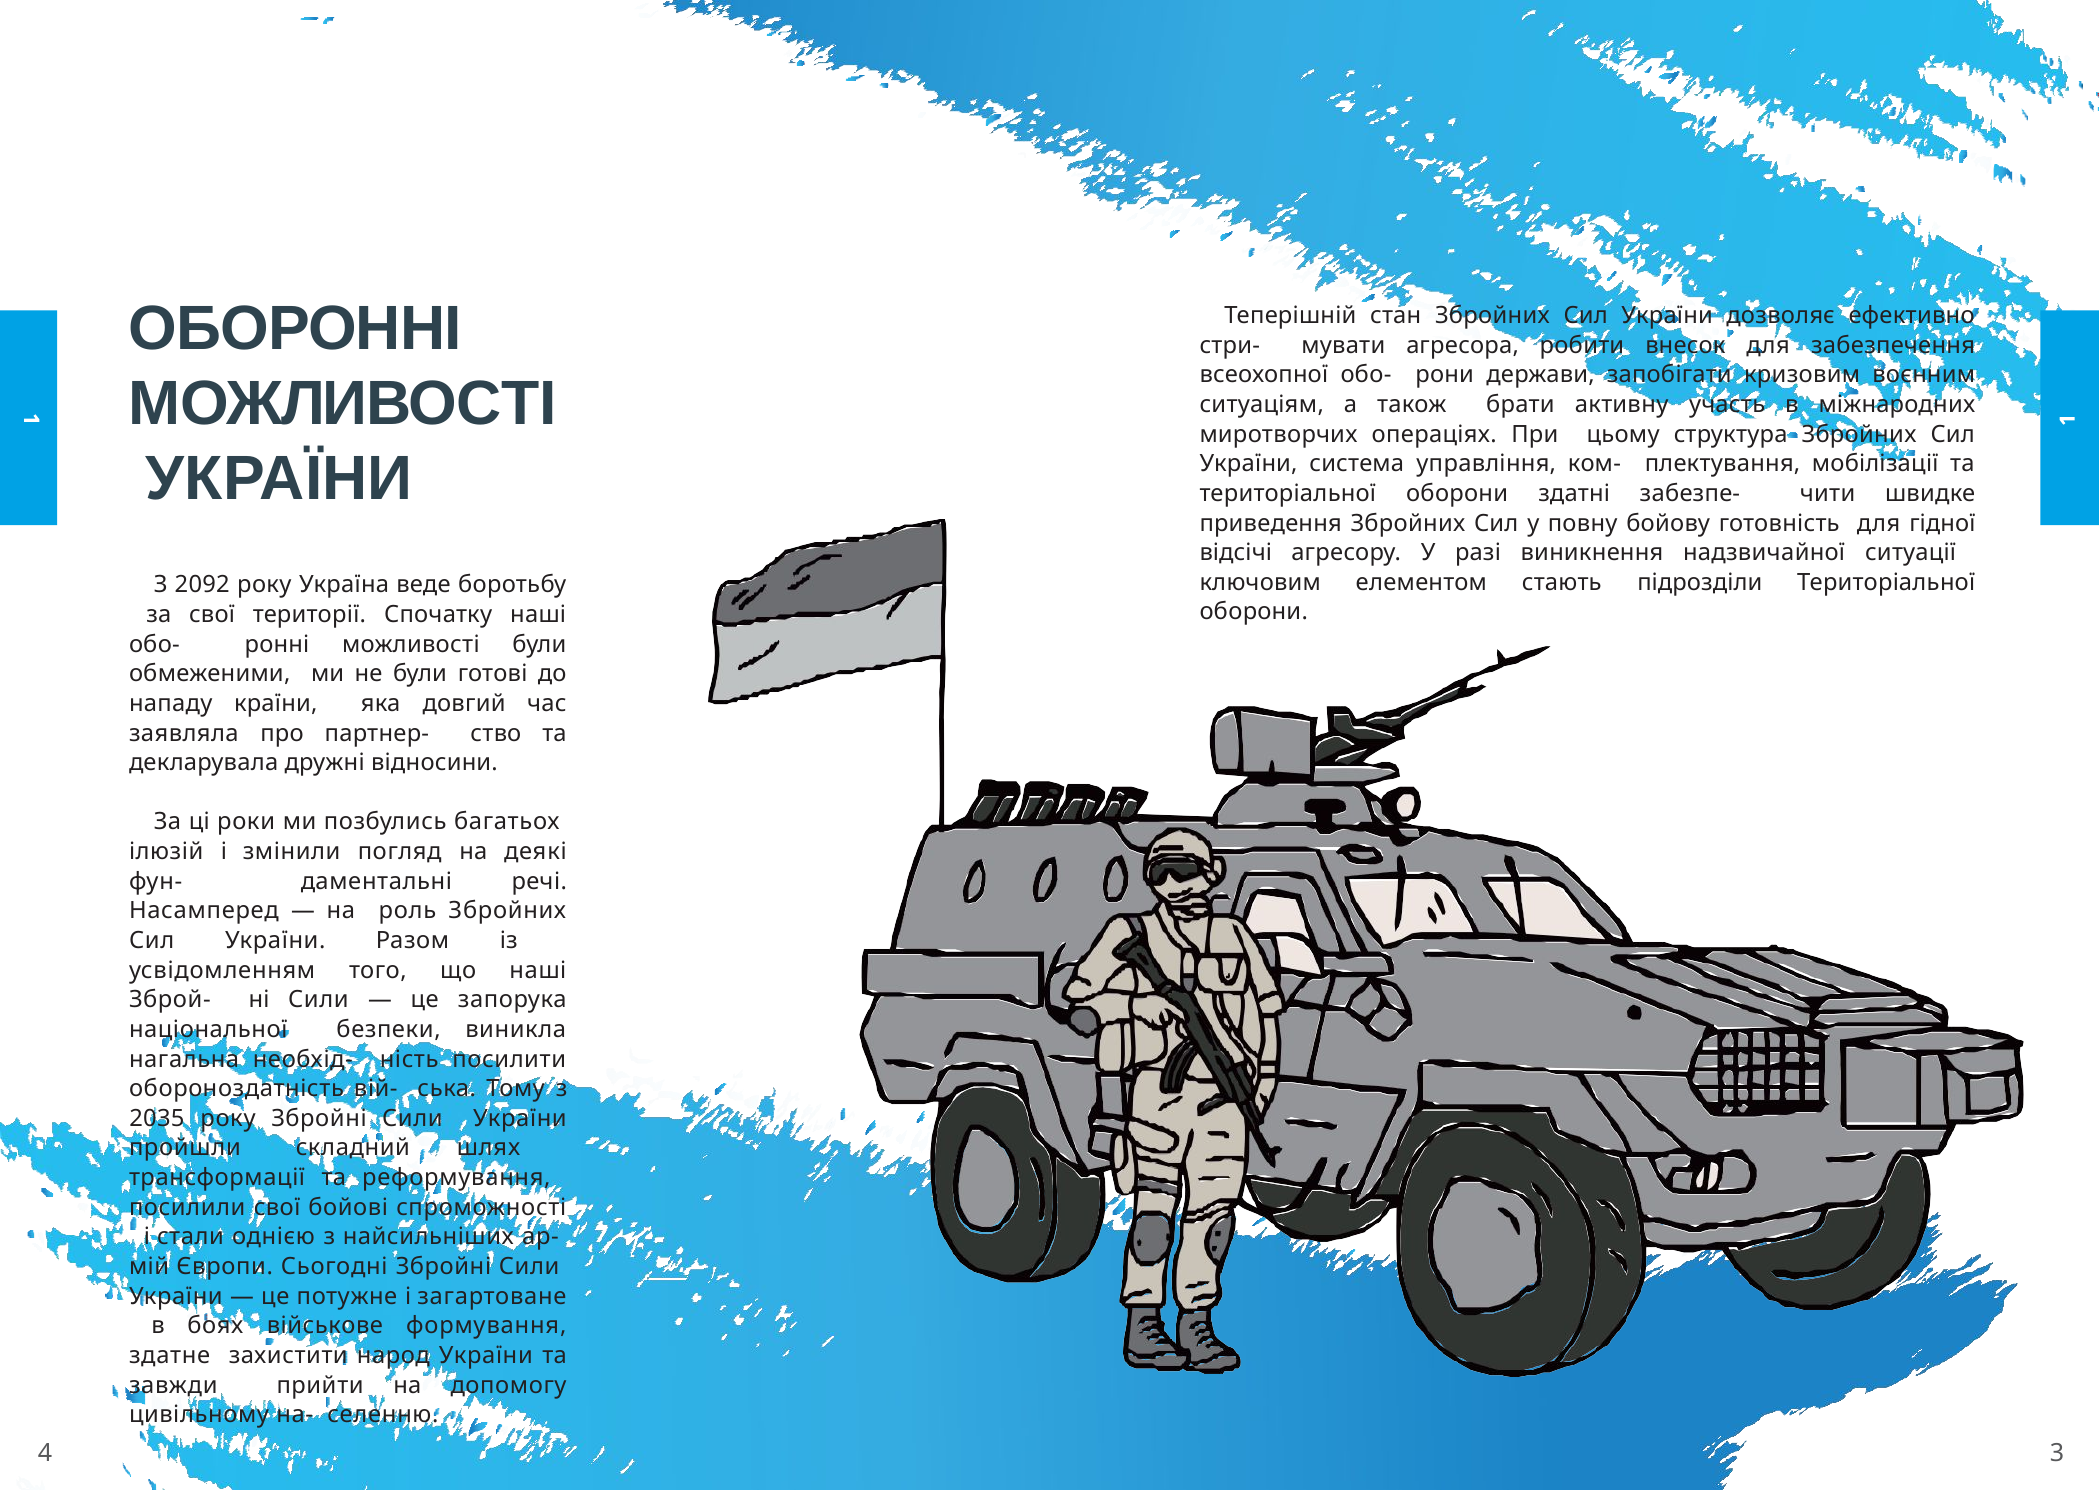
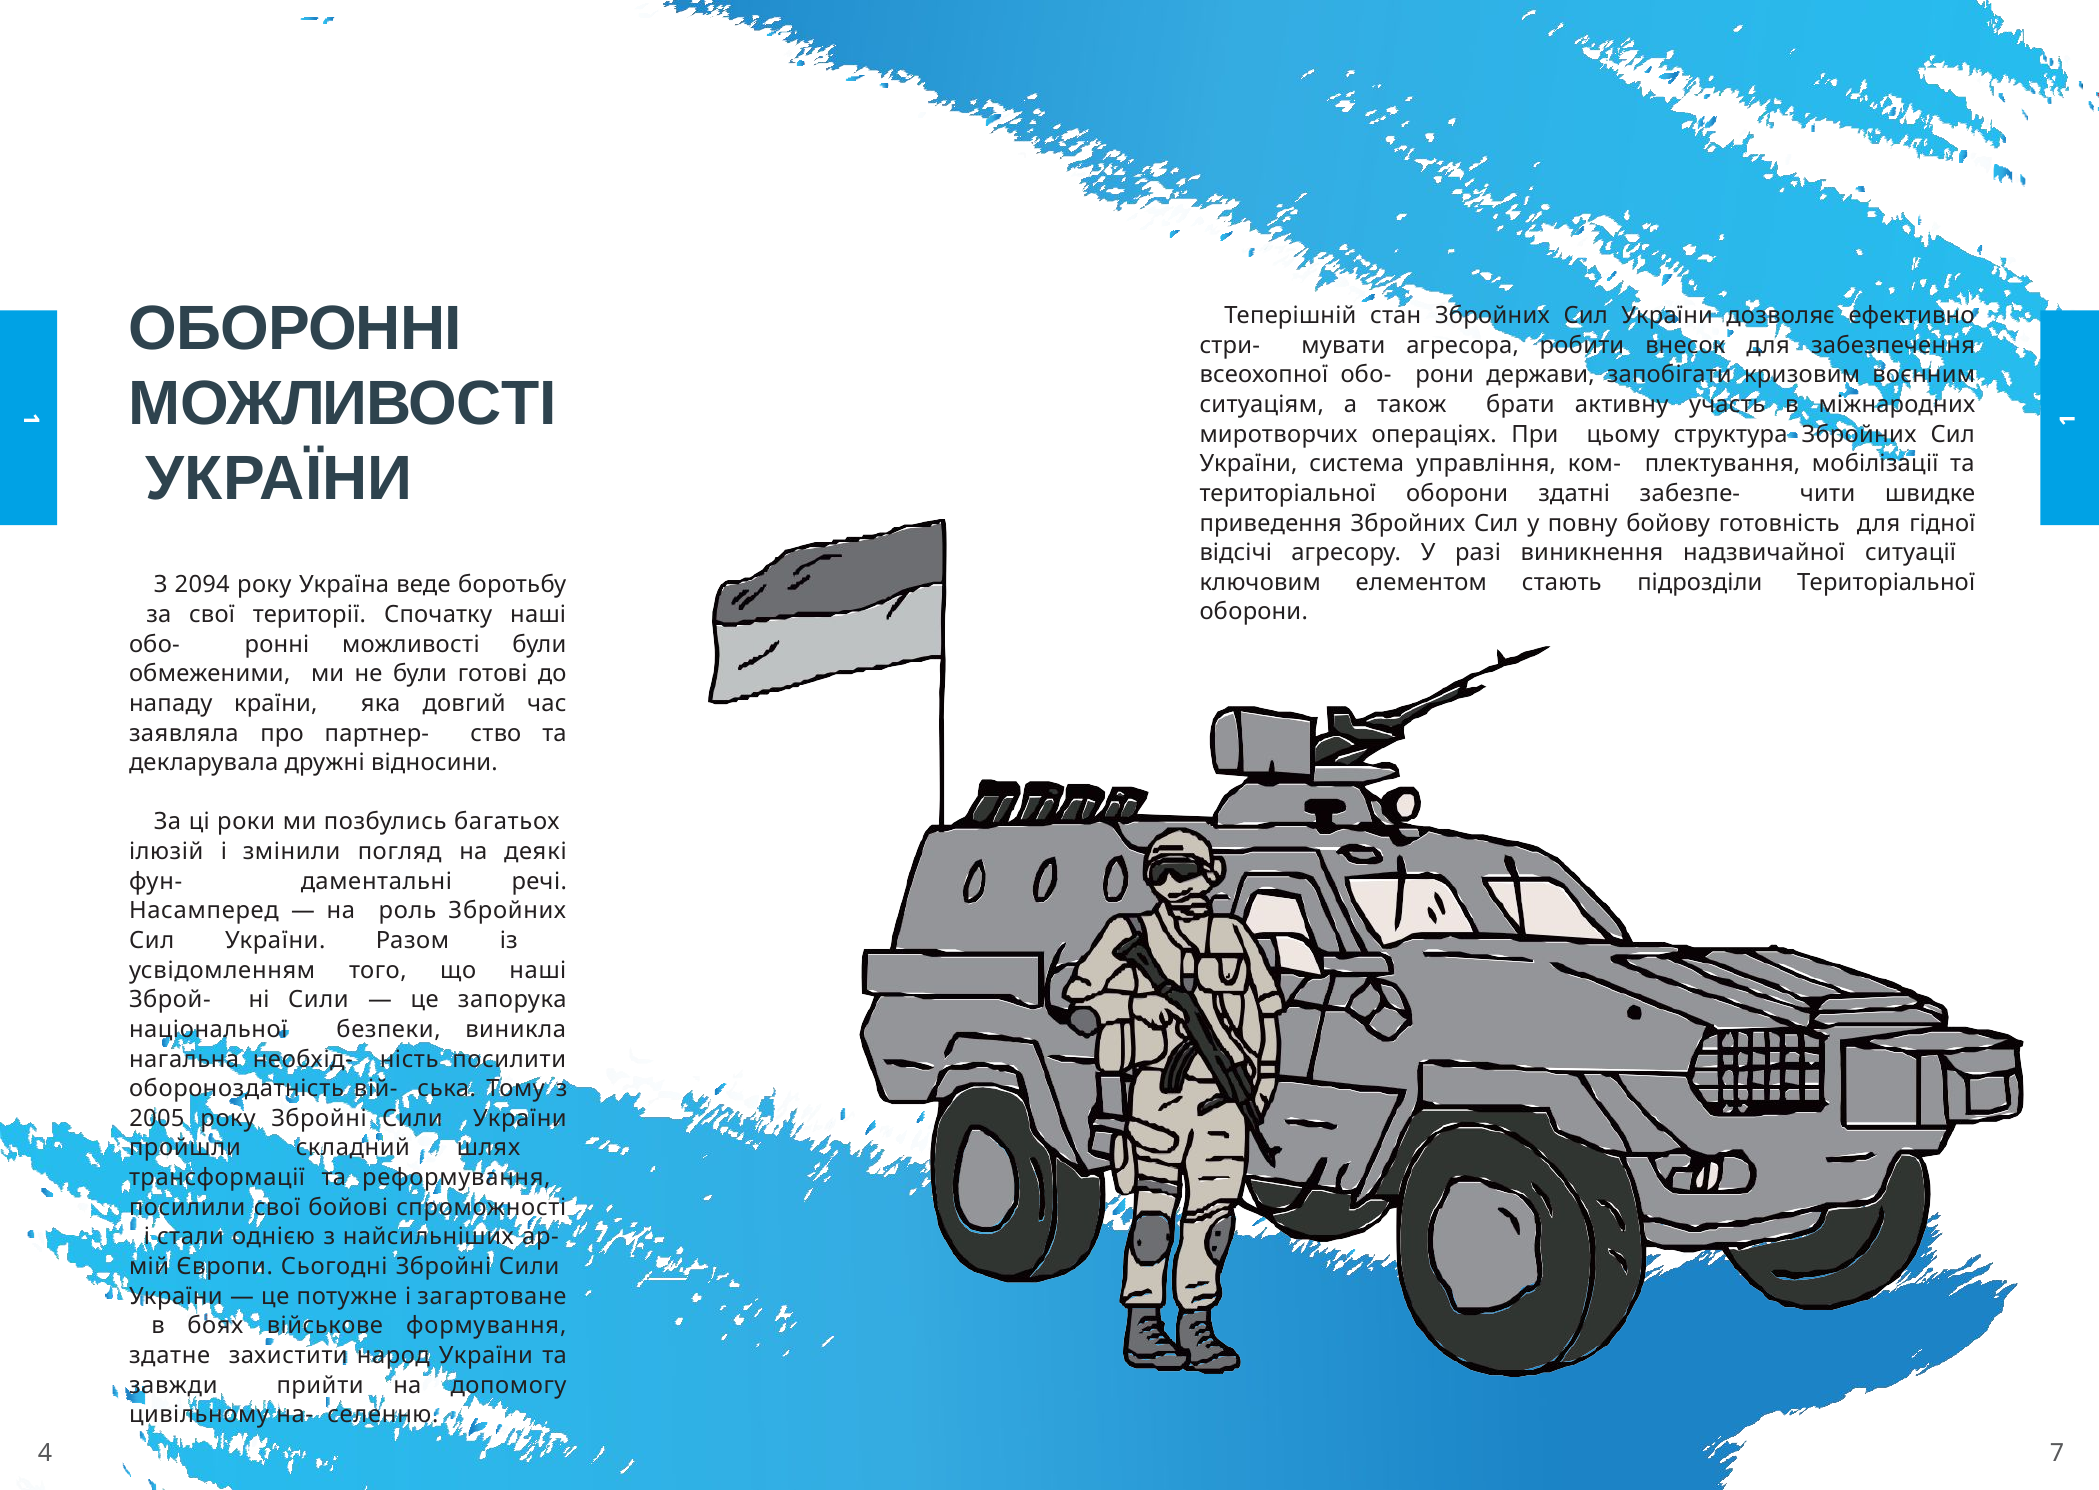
2092: 2092 -> 2094 (202, 585)
2035: 2035 -> 2005 (157, 1118)
3: 3 -> 7 (2057, 1453)
